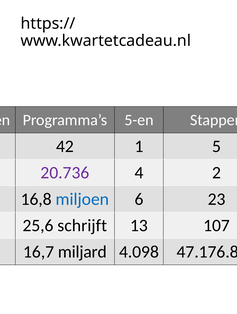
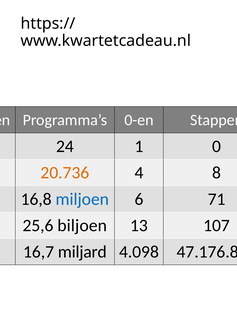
5-en: 5-en -> 0-en (139, 120)
42: 42 -> 24 (65, 147)
1 5: 5 -> 0 (217, 147)
20.736 colour: purple -> orange (65, 173)
4 2: 2 -> 8 (217, 173)
23: 23 -> 71 (217, 200)
schrijft: schrijft -> biljoen (82, 226)
